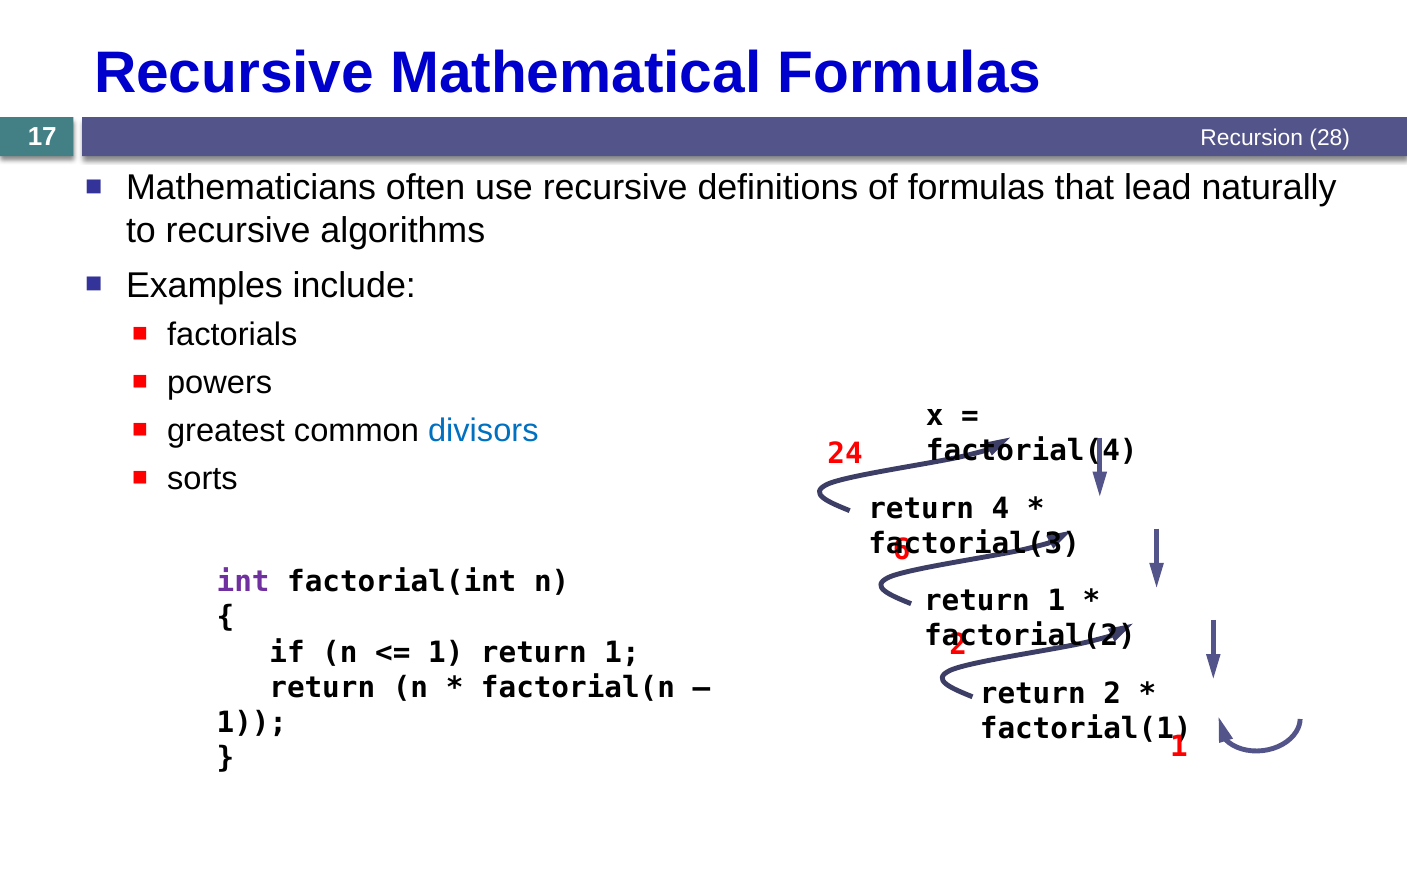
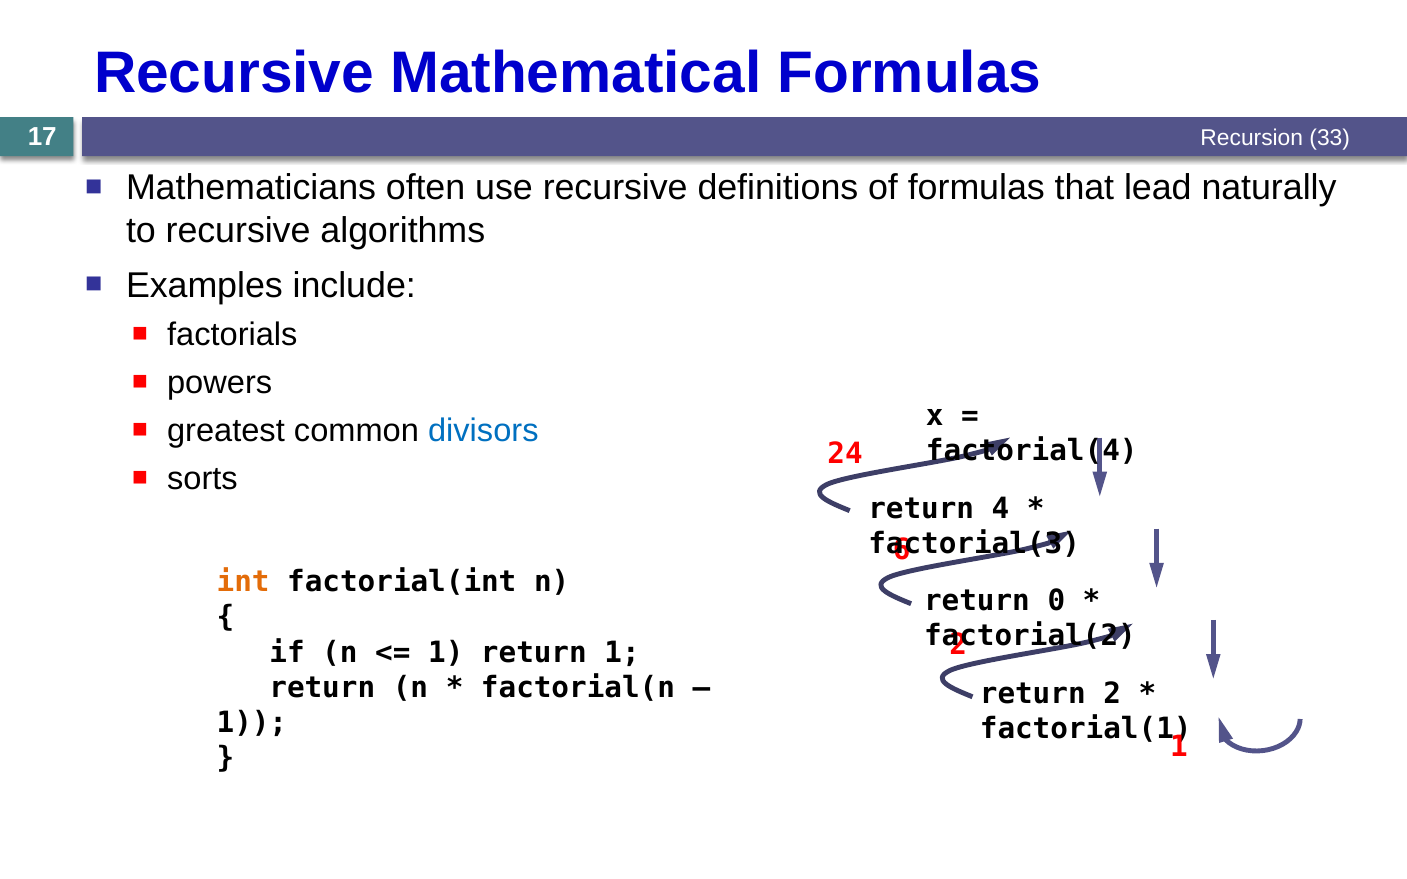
28: 28 -> 33 (1330, 138)
int colour: purple -> orange (243, 582)
1: 1 -> 0 (1056, 601)
